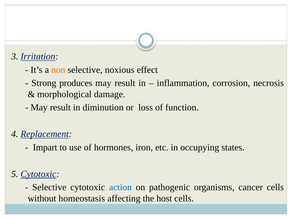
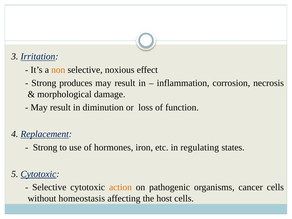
Impart: Impart -> Strong (45, 147)
occupying: occupying -> regulating (200, 147)
action colour: blue -> orange (120, 187)
